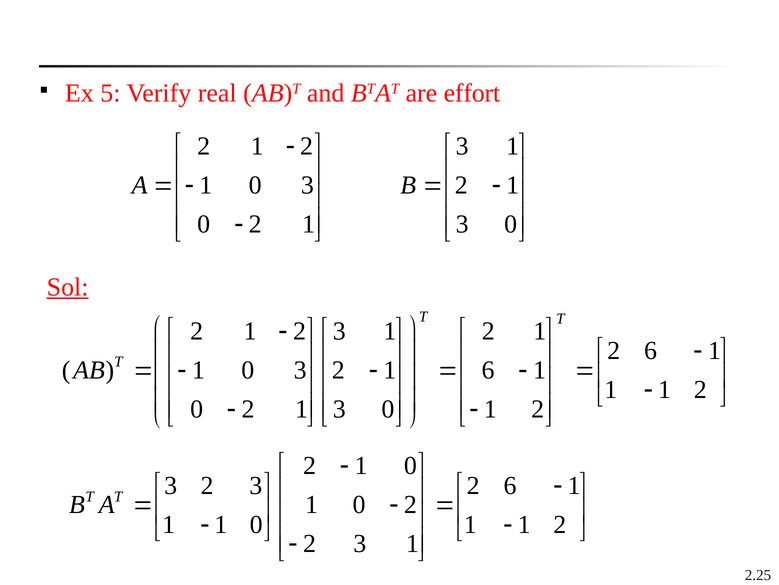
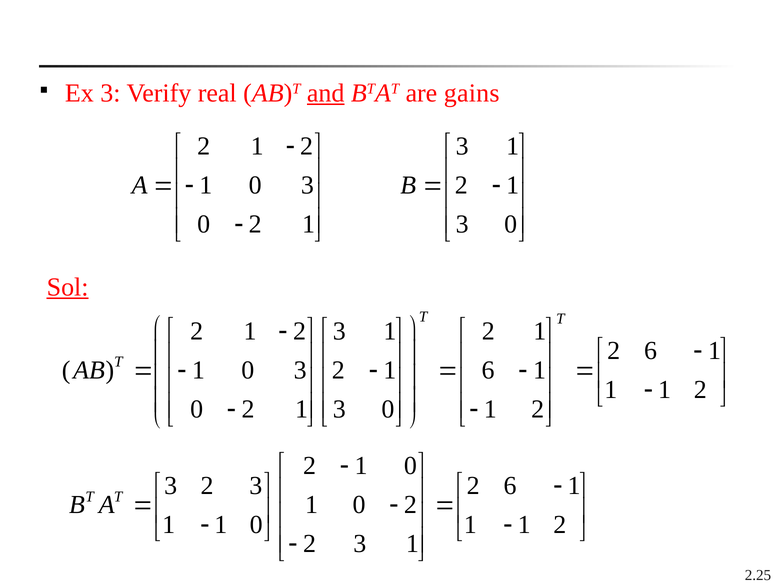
Ex 5: 5 -> 3 (110, 93)
and underline: none -> present (326, 93)
effort: effort -> gains (472, 93)
